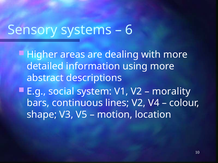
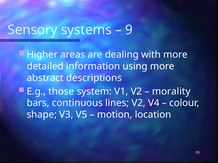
6: 6 -> 9 (129, 30)
social: social -> those (61, 92)
